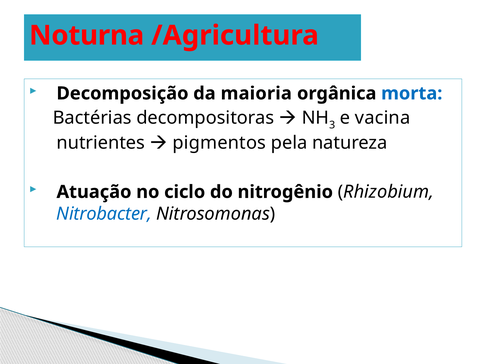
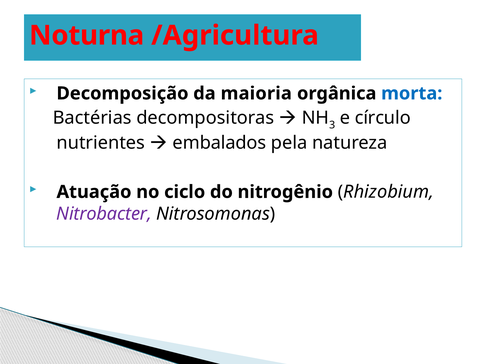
vacina: vacina -> círculo (383, 118)
pigmentos: pigmentos -> embalados (219, 143)
Nitrobacter colour: blue -> purple (104, 214)
